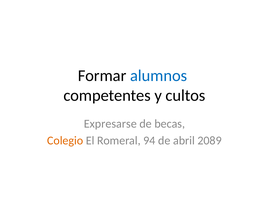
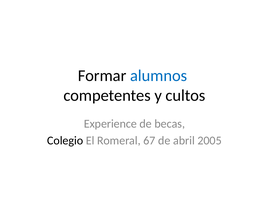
Expresarse: Expresarse -> Experience (110, 124)
Colegio colour: orange -> black (65, 140)
94: 94 -> 67 (149, 140)
2089: 2089 -> 2005 (210, 140)
